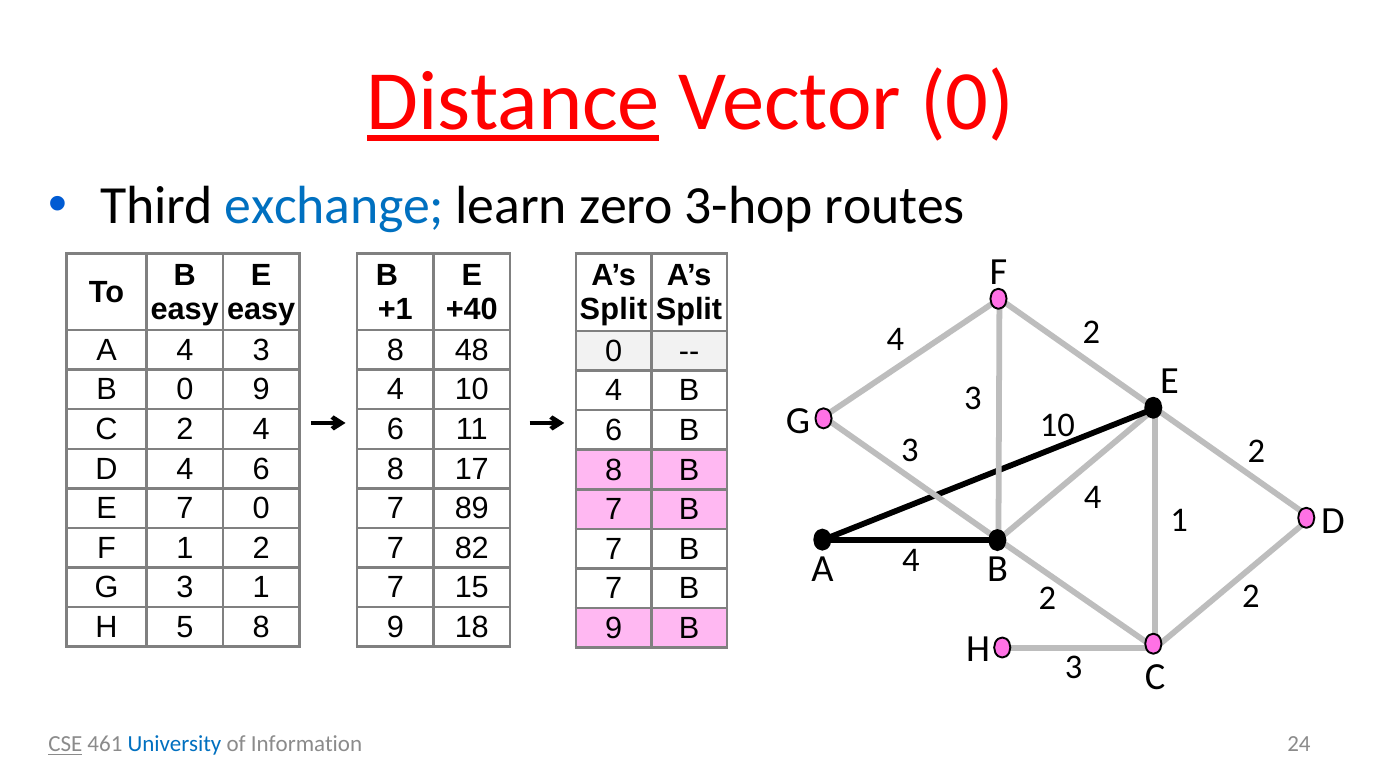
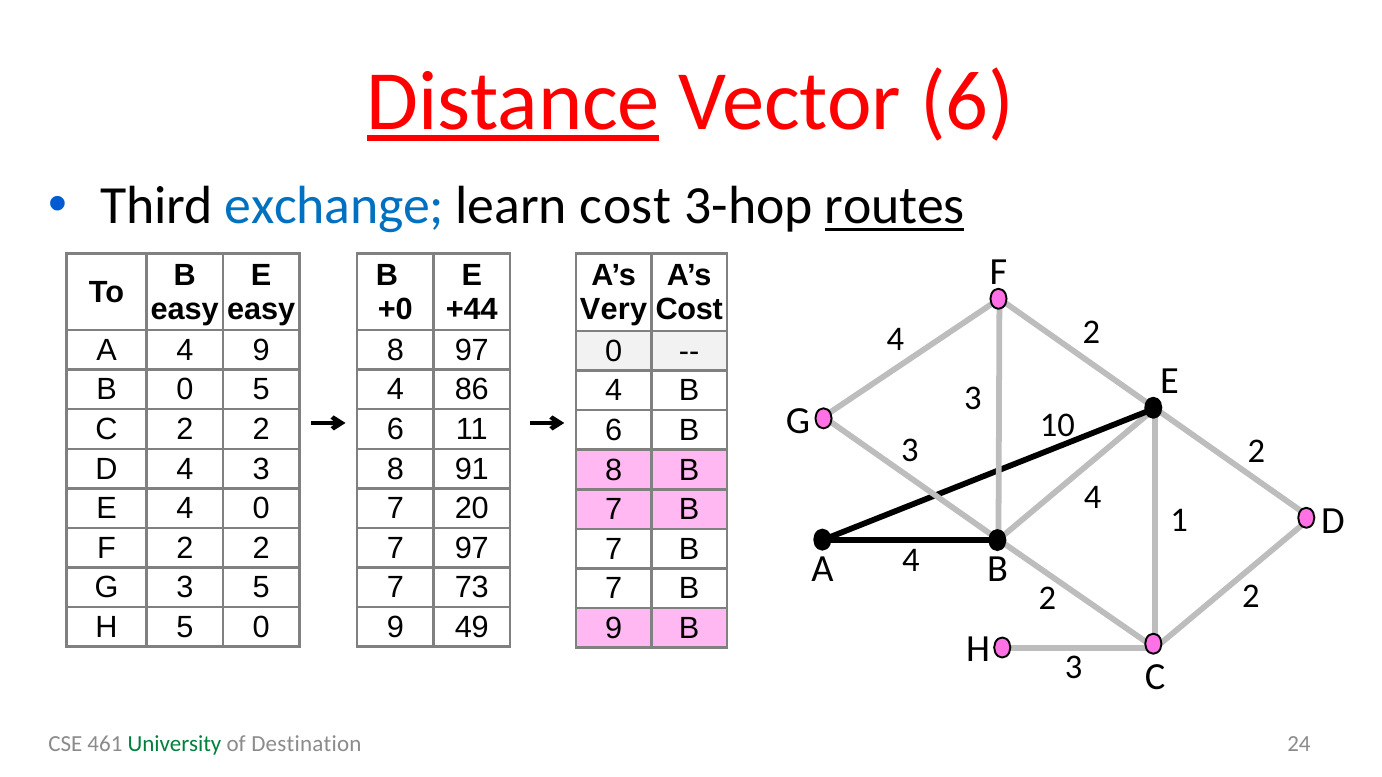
Vector 0: 0 -> 6 (967, 102)
learn zero: zero -> cost (626, 206)
routes underline: none -> present (895, 206)
+1: +1 -> +0 (395, 309)
+40: +40 -> +44 (472, 309)
Split: Split -> Very (613, 310)
Split: Split -> Cost (689, 310)
A 4 3: 3 -> 9 (261, 350)
8 48: 48 -> 97 (472, 350)
0 9: 9 -> 5 (261, 390)
4 10: 10 -> 86 (472, 390)
C 2 4: 4 -> 2 (261, 430)
D 4 6: 6 -> 3 (261, 469)
17: 17 -> 91 (472, 469)
E 7: 7 -> 4 (185, 509)
89: 89 -> 20 (472, 509)
F 1: 1 -> 2 (185, 548)
7 82: 82 -> 97 (472, 548)
3 1: 1 -> 5 (261, 588)
15: 15 -> 73 (472, 588)
5 8: 8 -> 0 (261, 628)
18: 18 -> 49 (472, 628)
CSE underline: present -> none (65, 745)
University colour: blue -> green (175, 745)
Information: Information -> Destination (306, 745)
